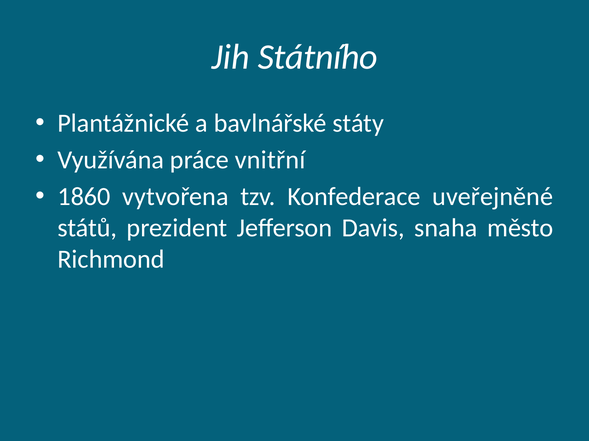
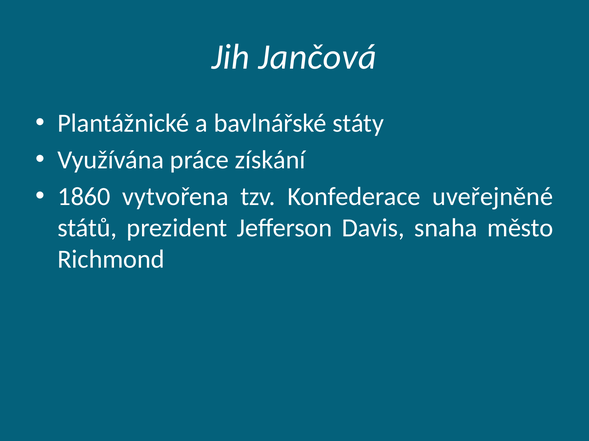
Státního: Státního -> Jančová (317, 57)
vnitřní: vnitřní -> získání (270, 160)
